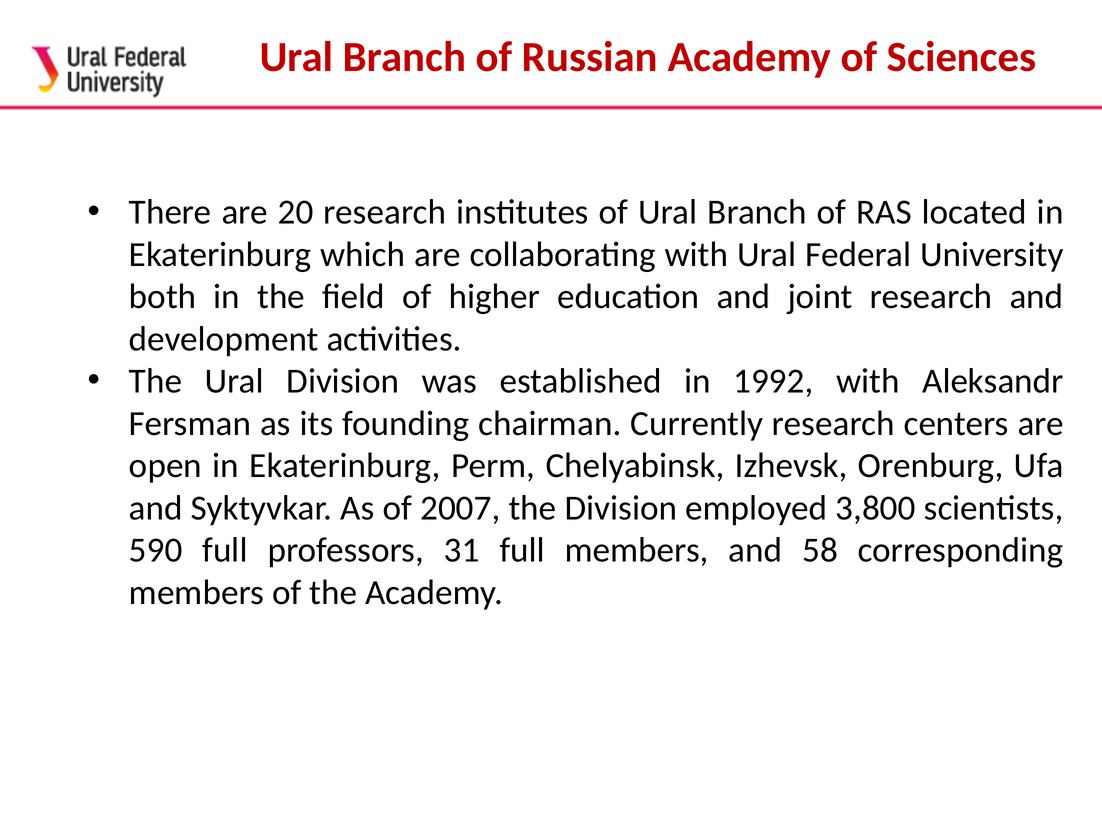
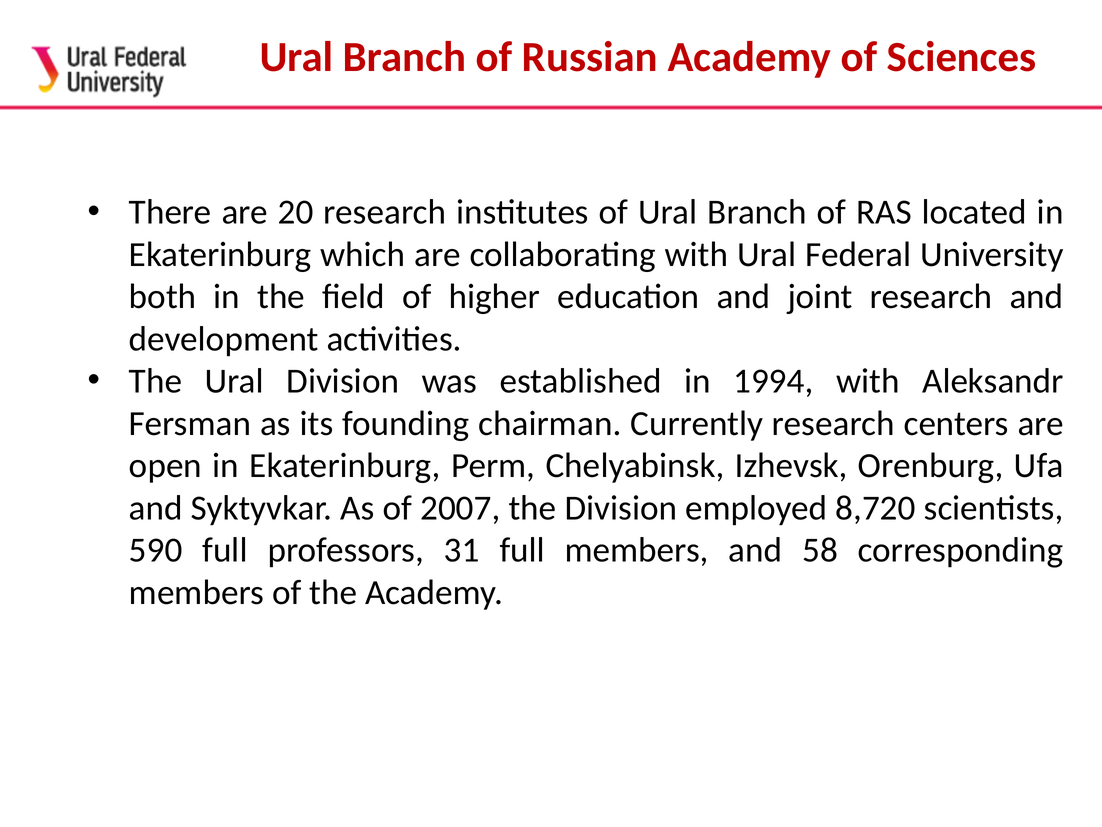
1992: 1992 -> 1994 (773, 381)
3,800: 3,800 -> 8,720 (875, 508)
